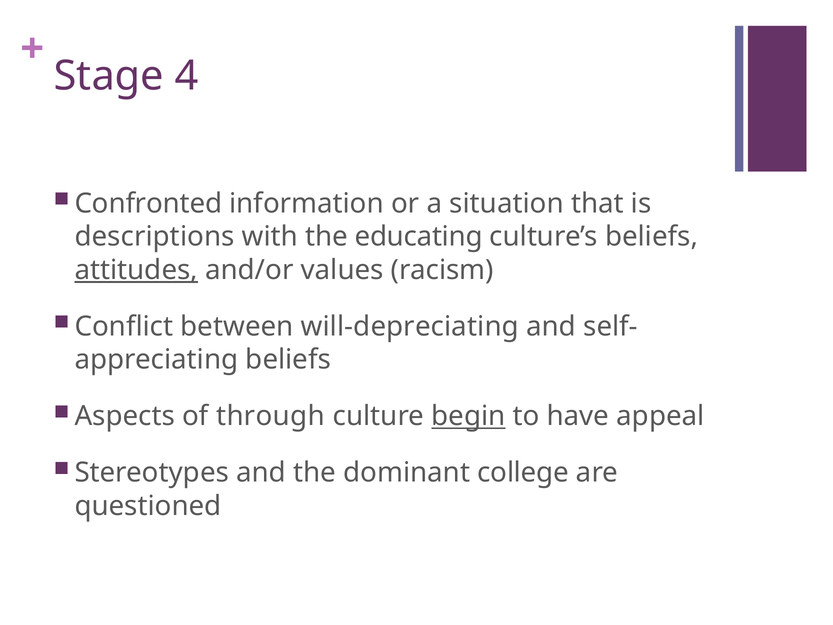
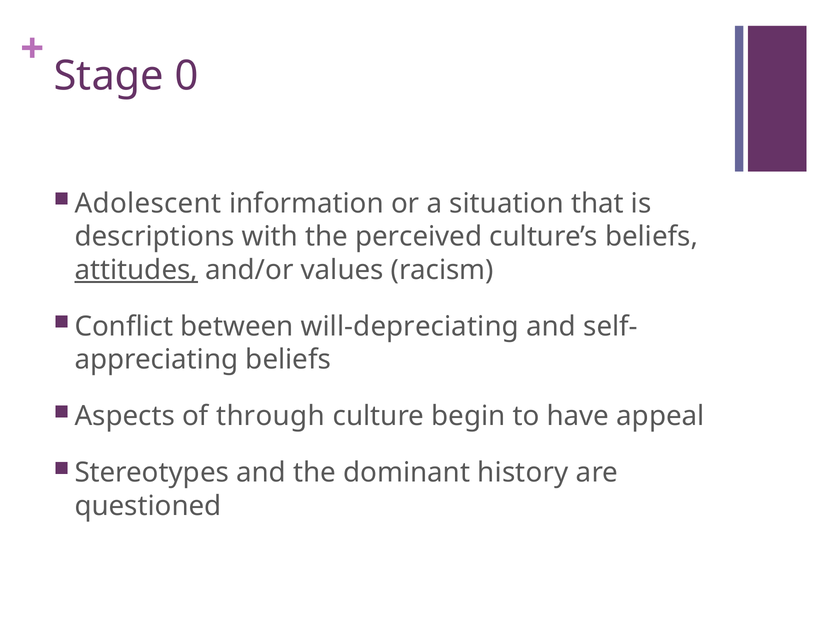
4: 4 -> 0 (187, 76)
Confronted: Confronted -> Adolescent (148, 203)
educating: educating -> perceived (419, 237)
begin underline: present -> none (468, 416)
college: college -> history (523, 473)
